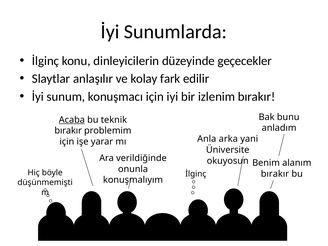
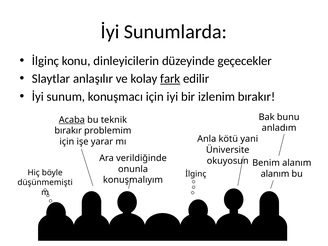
fark underline: none -> present (170, 79)
arka: arka -> kötü (228, 139)
bırakır: bırakır -> alanım (275, 174)
